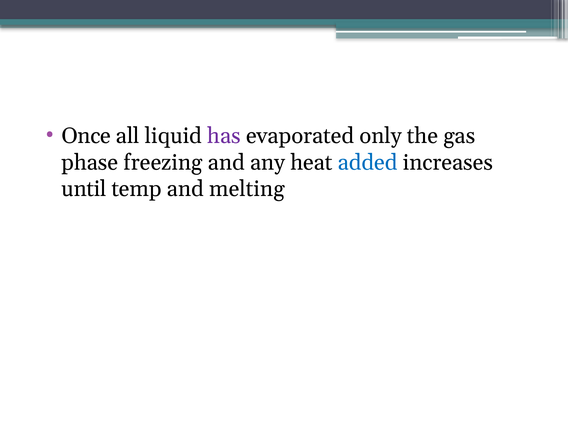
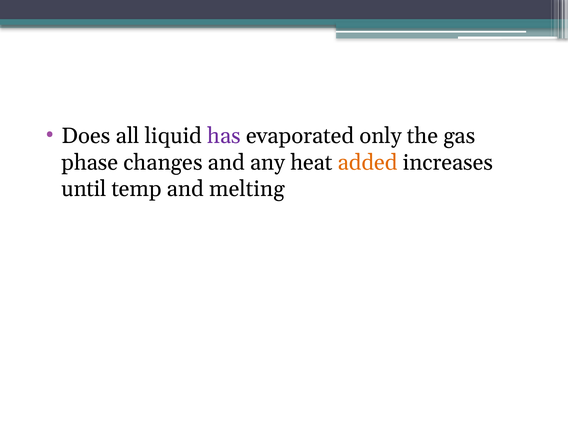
Once: Once -> Does (86, 136)
freezing: freezing -> changes (163, 162)
added colour: blue -> orange (368, 162)
